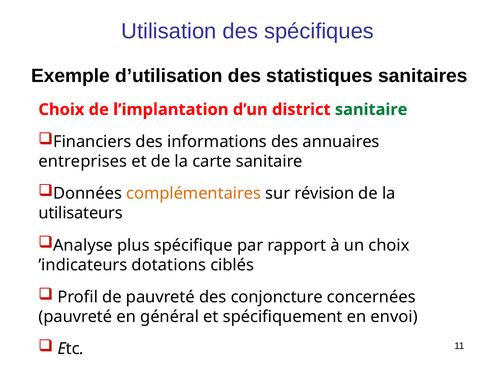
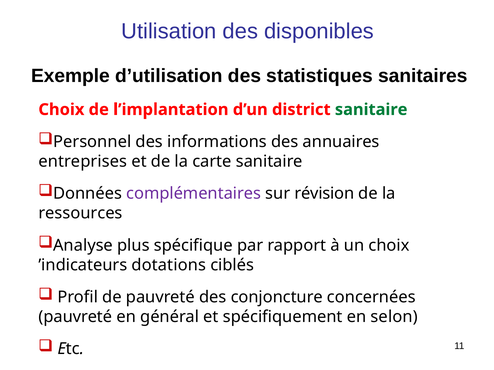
spécifiques: spécifiques -> disponibles (319, 31)
Financiers: Financiers -> Personnel (92, 142)
complémentaires colour: orange -> purple (194, 194)
utilisateurs: utilisateurs -> ressources (80, 213)
envoi: envoi -> selon (394, 317)
